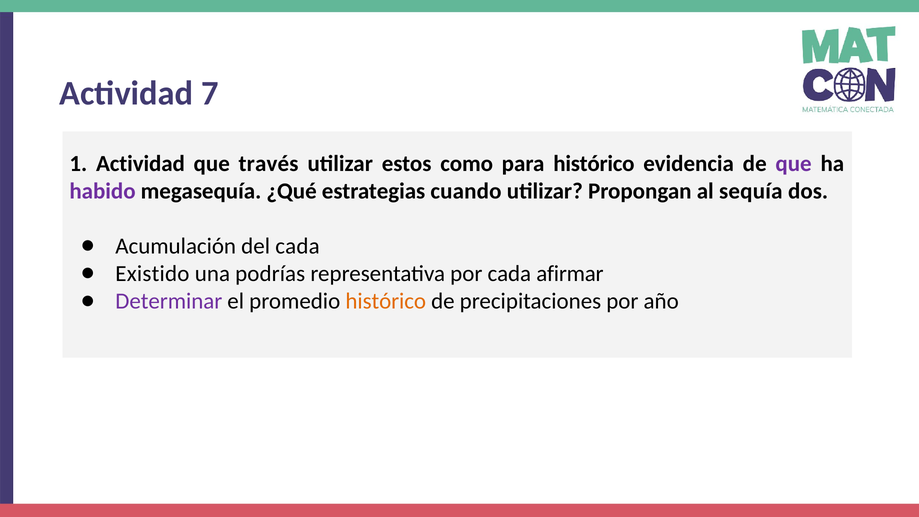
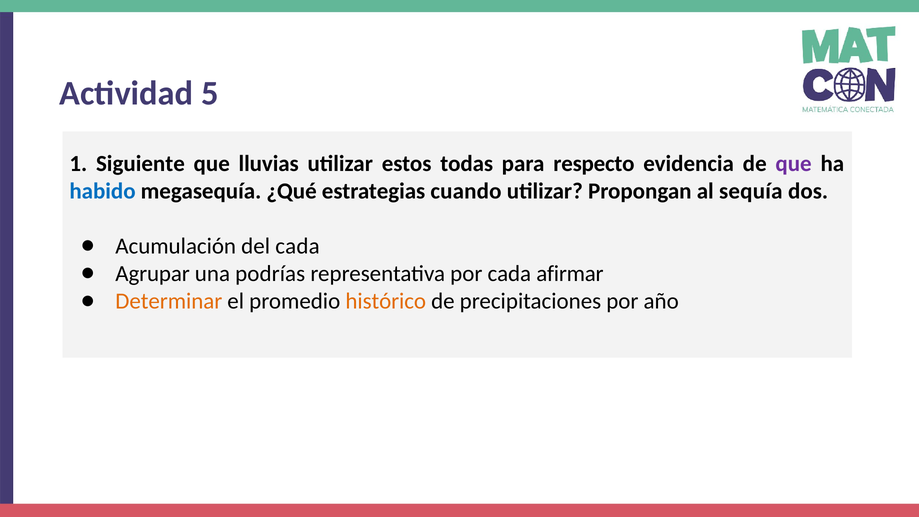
7: 7 -> 5 (210, 93)
1 Actividad: Actividad -> Siguiente (140, 163)
través: través -> lluvias (269, 163)
como: como -> todas (467, 163)
para histórico: histórico -> respecto (594, 163)
habido colour: purple -> blue (102, 191)
Existido: Existido -> Agrupar (153, 274)
Determinar colour: purple -> orange (169, 301)
